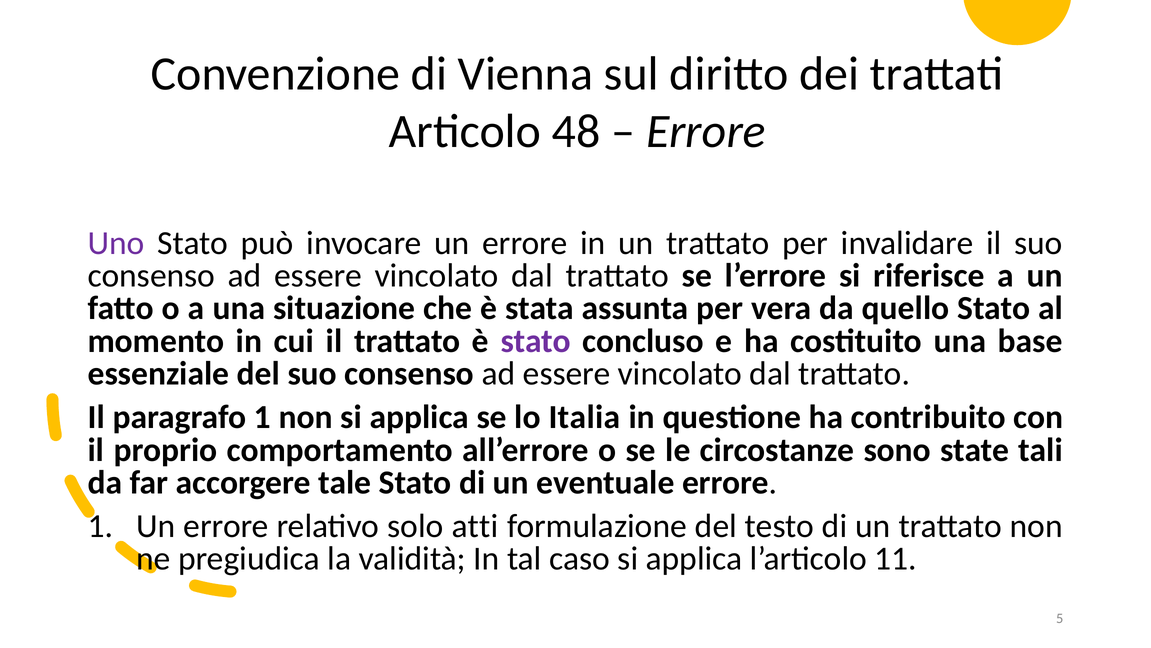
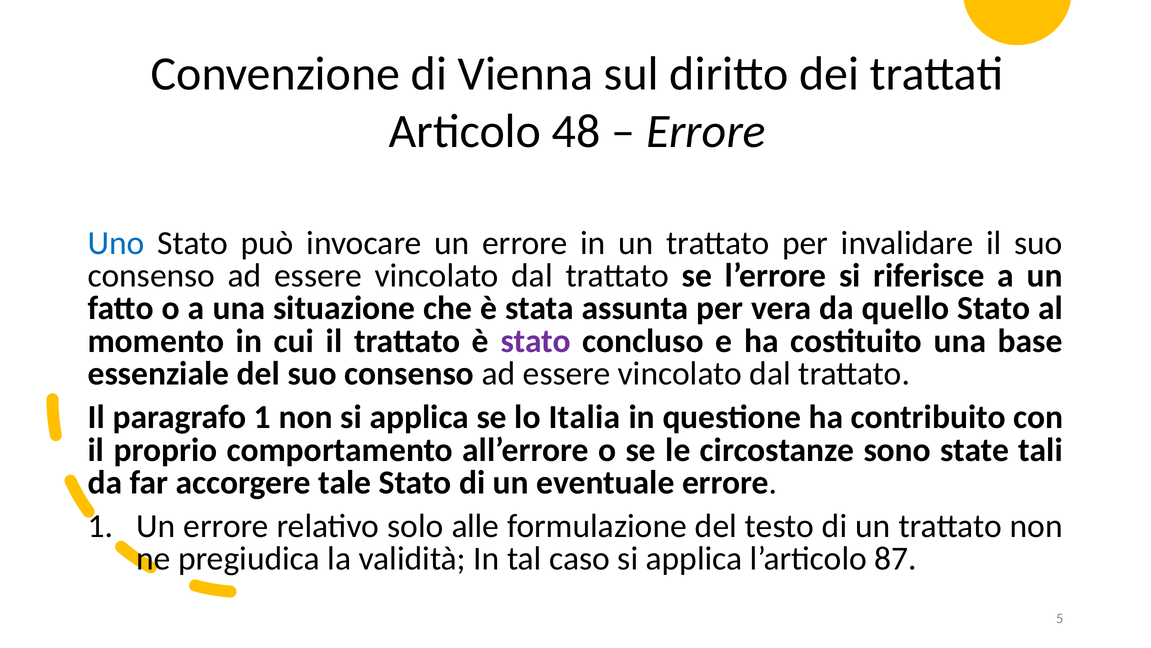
Uno colour: purple -> blue (116, 243)
atti: atti -> alle (475, 526)
11: 11 -> 87 (896, 558)
